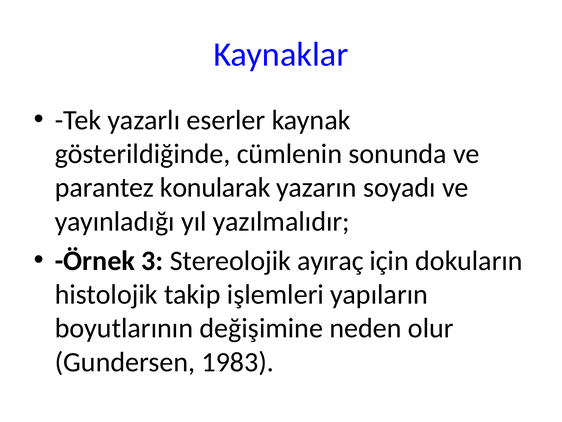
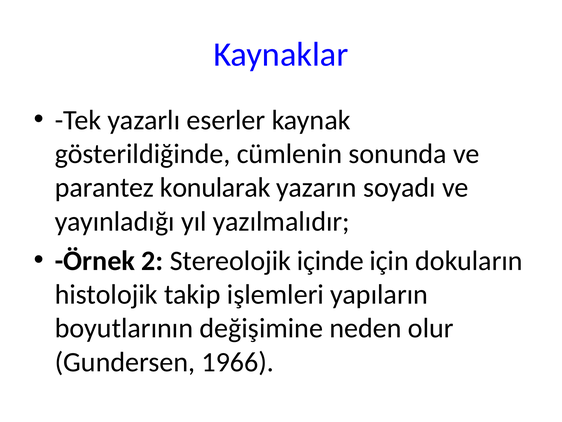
3: 3 -> 2 (152, 260)
ayıraç: ayıraç -> içinde (330, 260)
1983: 1983 -> 1966 (238, 362)
